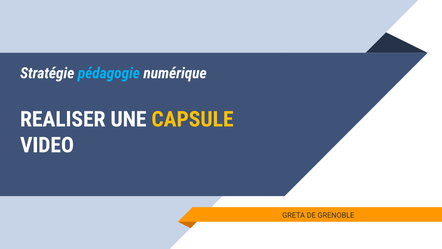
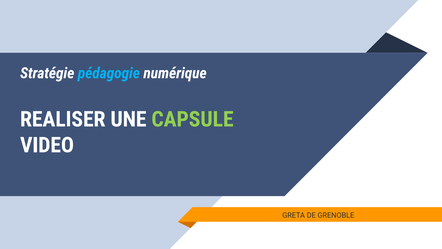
CAPSULE colour: yellow -> light green (192, 119)
